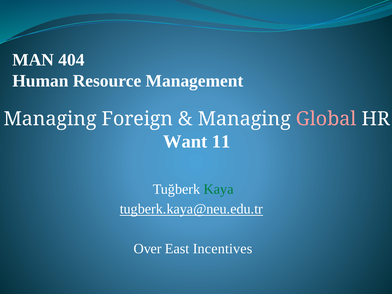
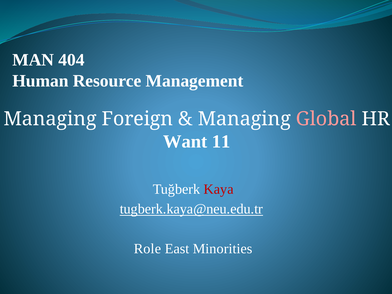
Kaya colour: green -> red (219, 189)
Over: Over -> Role (147, 249)
Incentives: Incentives -> Minorities (223, 249)
